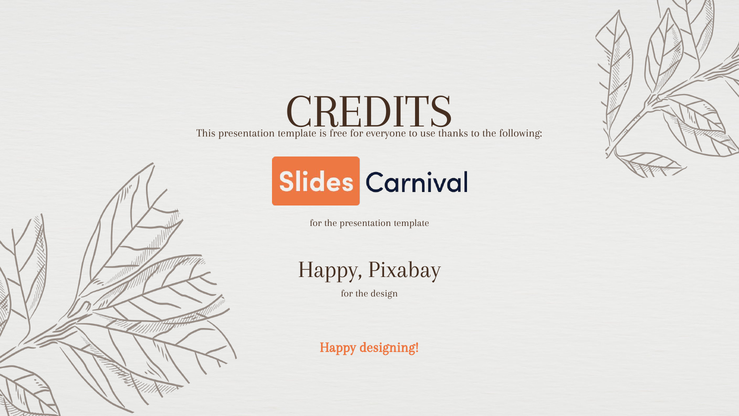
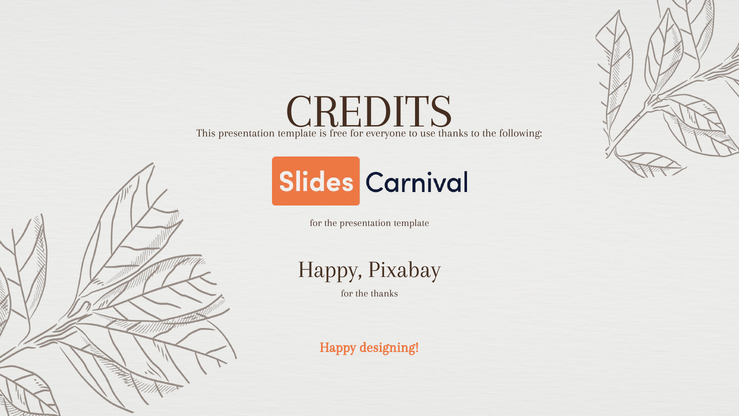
the design: design -> thanks (384, 293)
